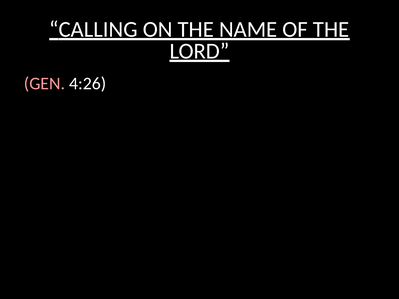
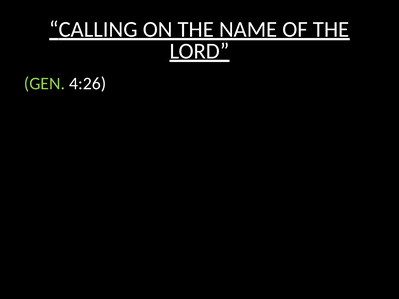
GEN colour: pink -> light green (45, 84)
